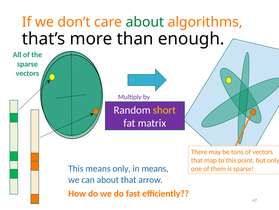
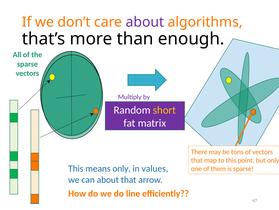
about colour: green -> purple (145, 22)
in means: means -> values (155, 168)
fast: fast -> line (133, 193)
